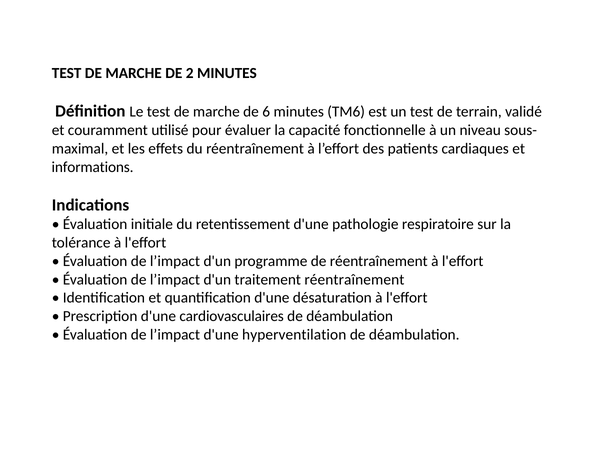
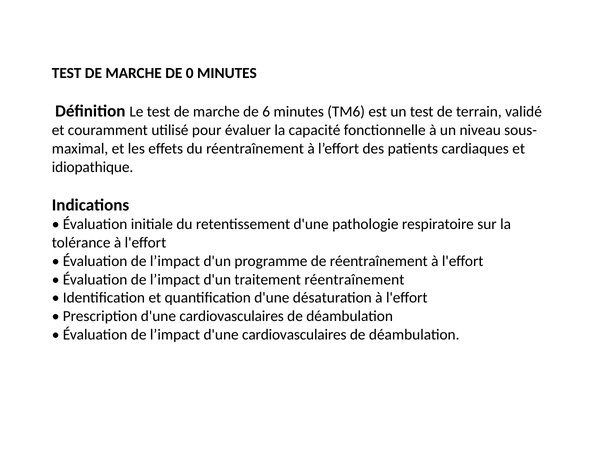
2: 2 -> 0 (190, 73)
informations: informations -> idiopathique (93, 167)
l’impact d'une hyperventilation: hyperventilation -> cardiovasculaires (294, 334)
